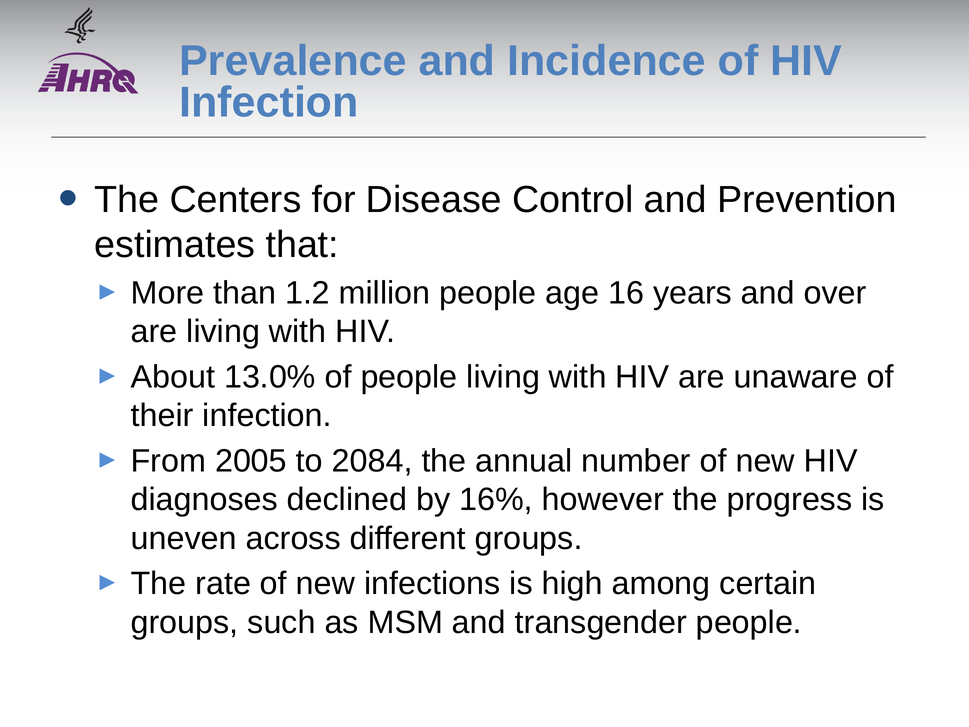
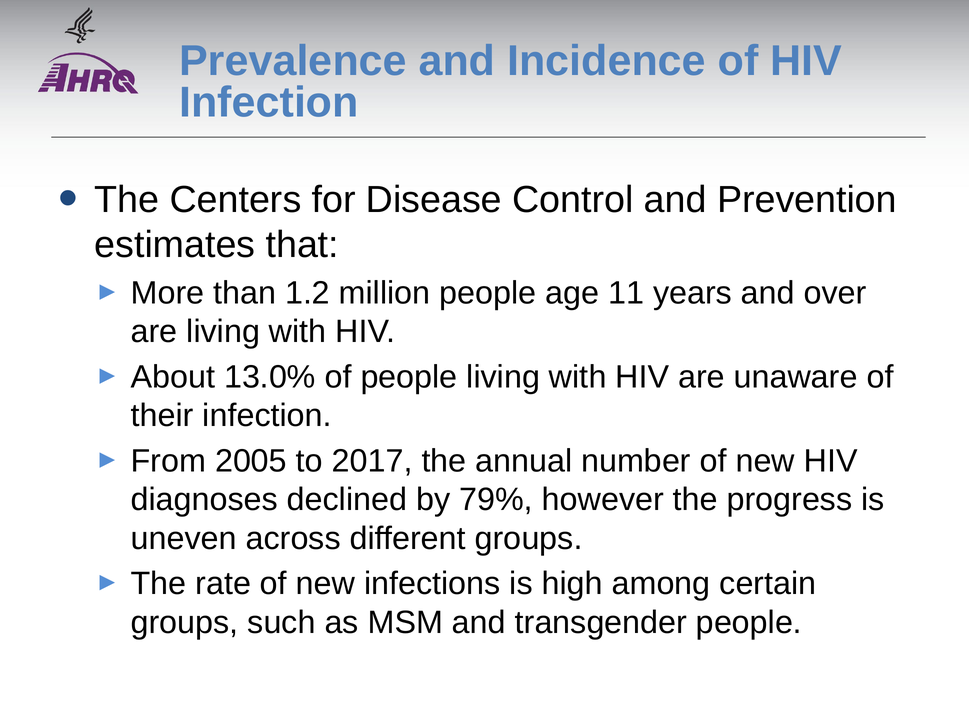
16: 16 -> 11 (626, 293)
2084: 2084 -> 2017 (372, 461)
16%: 16% -> 79% (496, 499)
